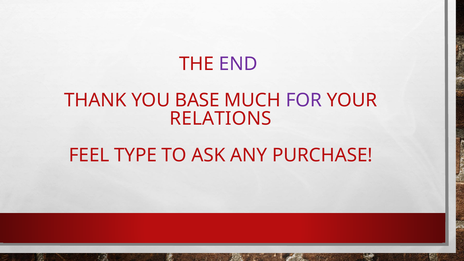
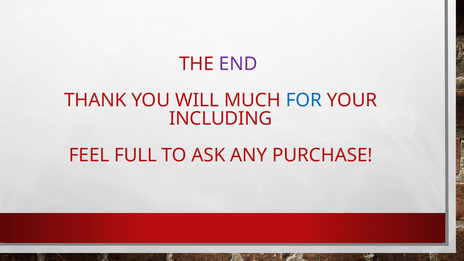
BASE: BASE -> WILL (197, 100)
FOR colour: purple -> blue (304, 100)
RELATIONS: RELATIONS -> INCLUDING (221, 119)
TYPE: TYPE -> FULL (136, 155)
